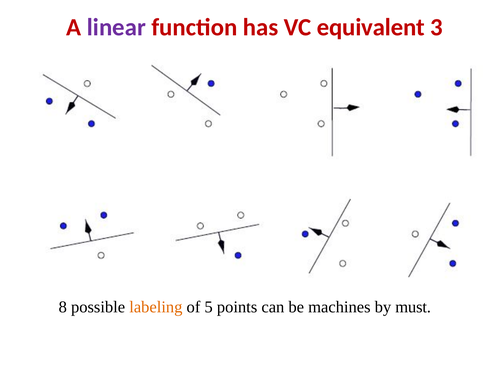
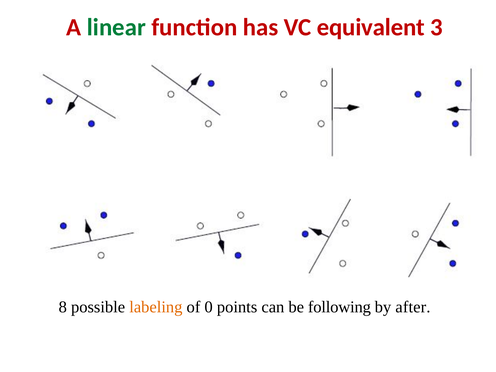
linear colour: purple -> green (116, 27)
5: 5 -> 0 (209, 307)
machines: machines -> following (339, 307)
must: must -> after (413, 307)
